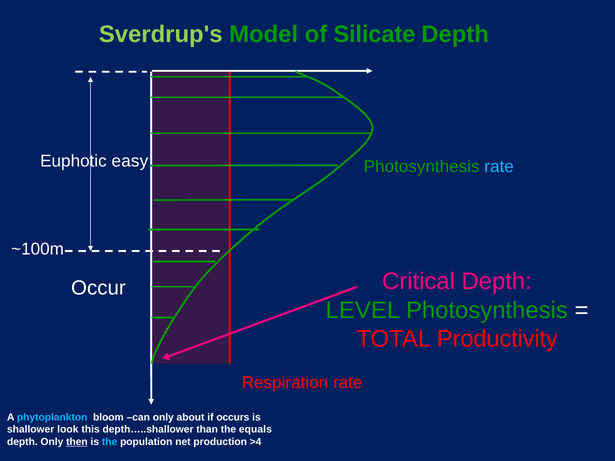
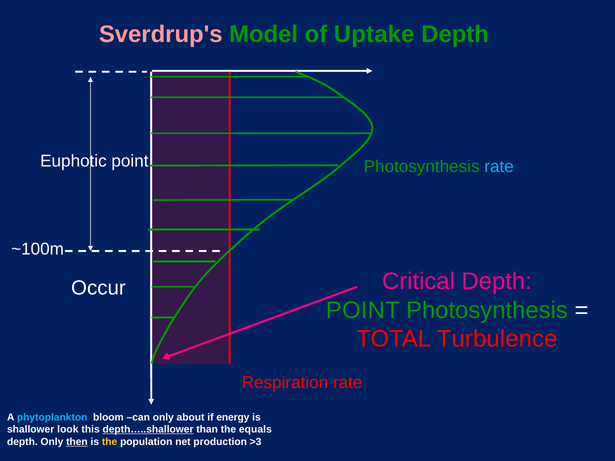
Sverdrup's colour: light green -> pink (161, 34)
Silicate: Silicate -> Uptake (374, 34)
Euphotic easy: easy -> point (130, 161)
LEVEL: LEVEL -> POINT (363, 310)
Productivity: Productivity -> Turbulence (497, 339)
occurs: occurs -> energy (233, 417)
depth…..shallower underline: none -> present (148, 430)
the colour: light blue -> yellow (110, 442)
>4: >4 -> >3 (256, 442)
